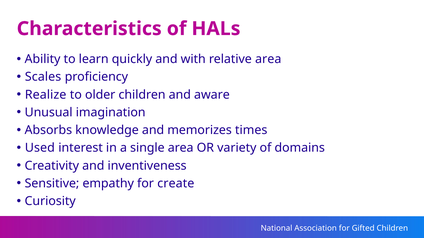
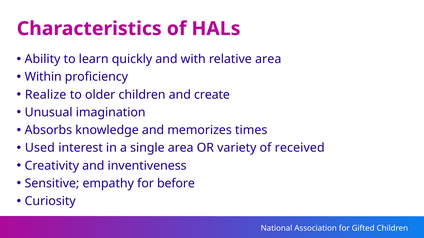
Scales: Scales -> Within (43, 77)
aware: aware -> create (212, 95)
domains: domains -> received (300, 148)
create: create -> before (176, 184)
